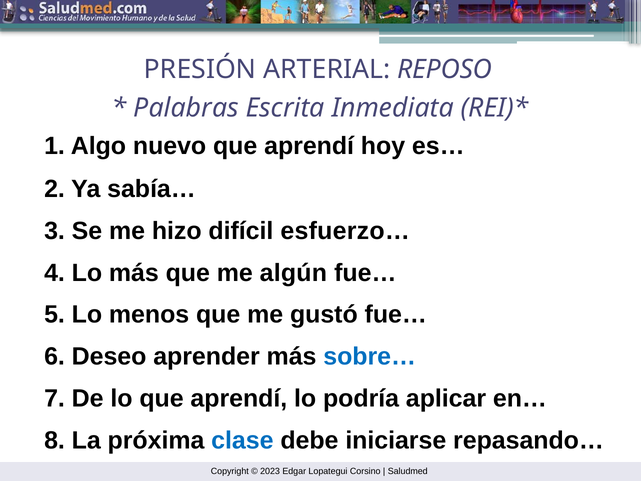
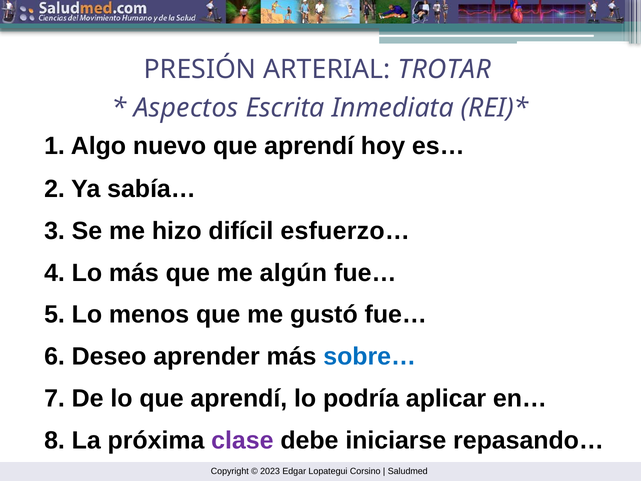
REPOSO: REPOSO -> TROTAR (444, 70)
Palabras: Palabras -> Aspectos (186, 108)
clase colour: blue -> purple (242, 440)
